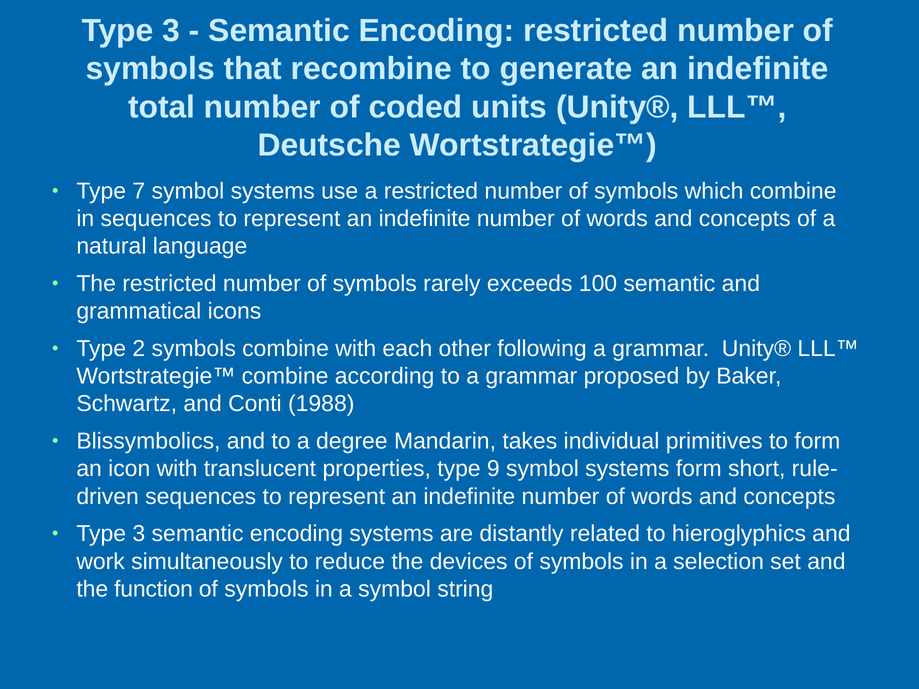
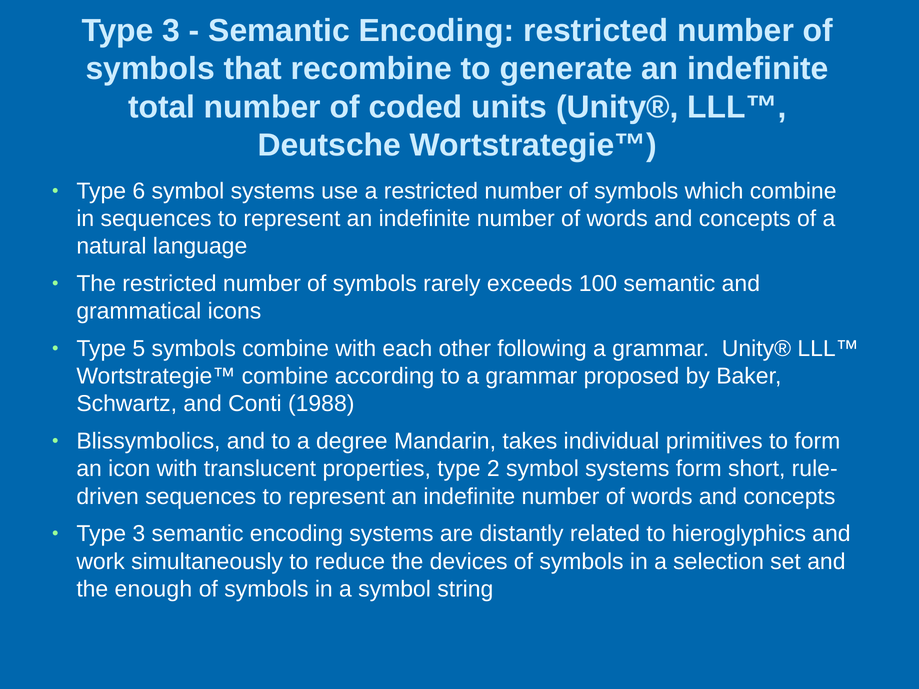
7: 7 -> 6 (139, 191)
2: 2 -> 5 (139, 349)
9: 9 -> 2 (493, 469)
function: function -> enough (153, 589)
